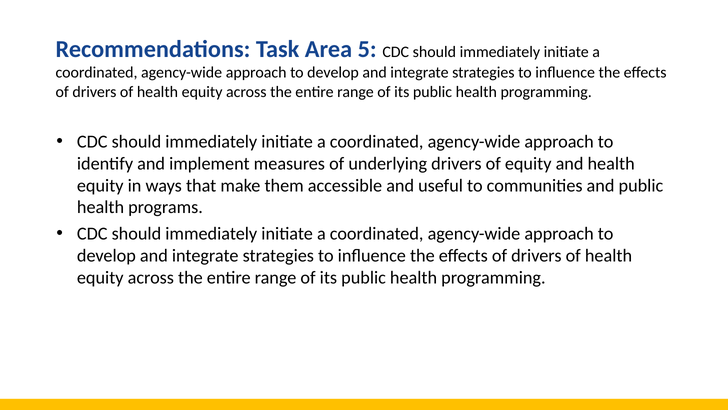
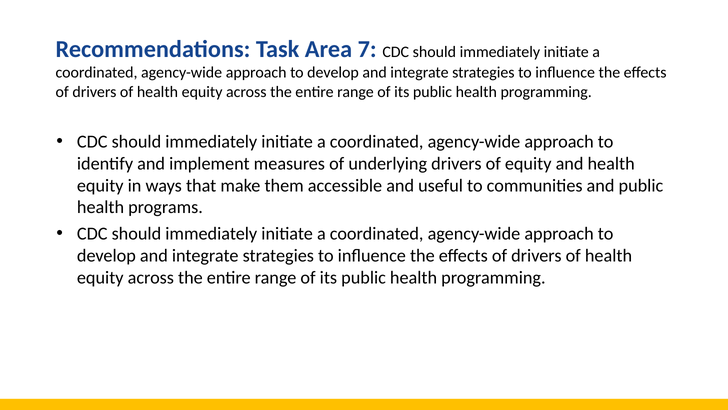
5: 5 -> 7 (367, 49)
